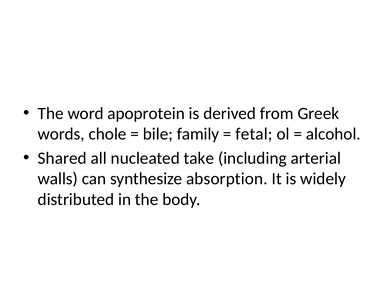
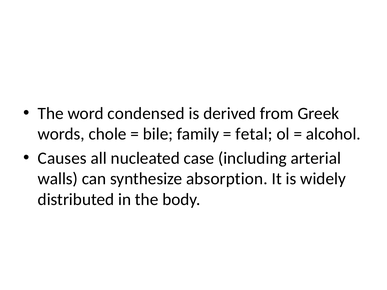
apoprotein: apoprotein -> condensed (146, 113)
Shared: Shared -> Causes (62, 158)
take: take -> case (199, 158)
